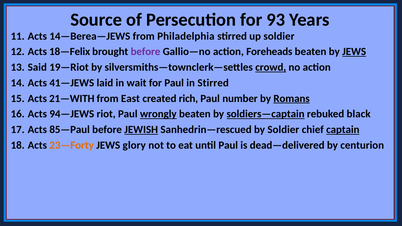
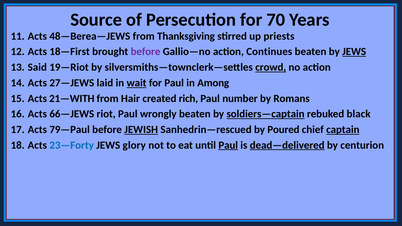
93: 93 -> 70 (276, 20)
14—Berea—JEWS: 14—Berea—JEWS -> 48—Berea—JEWS (90, 36)
Philadelphia: Philadelphia -> Thanksgiving (186, 36)
up soldier: soldier -> priests (279, 36)
18—Felix: 18—Felix -> 18—First (70, 52)
Foreheads: Foreheads -> Continues (269, 52)
41—JEWS: 41—JEWS -> 27—JEWS (72, 83)
wait underline: none -> present (137, 83)
in Stirred: Stirred -> Among (213, 83)
East: East -> Hair (130, 98)
Romans underline: present -> none (292, 98)
94—JEWS: 94—JEWS -> 66—JEWS (72, 114)
wrongly underline: present -> none (158, 114)
85—Paul: 85—Paul -> 79—Paul (70, 130)
by Soldier: Soldier -> Poured (283, 130)
23—Forty colour: orange -> blue (72, 145)
Paul underline: none -> present (228, 145)
dead—delivered underline: none -> present (287, 145)
